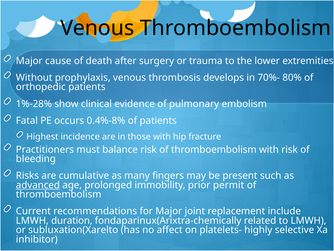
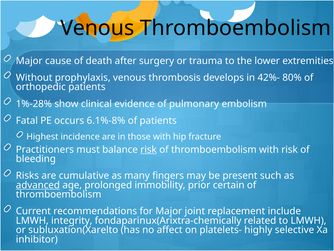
70%-: 70%- -> 42%- (269, 77)
0.4%-8%: 0.4%-8% -> 6.1%-8% (106, 120)
risk underline: none -> present (149, 149)
permit: permit -> certain (229, 185)
duration: duration -> integrity (72, 220)
